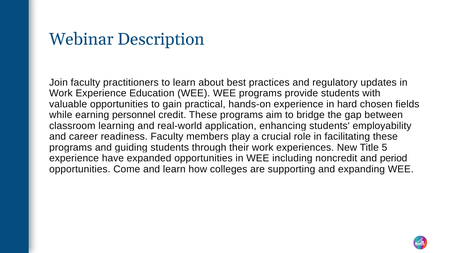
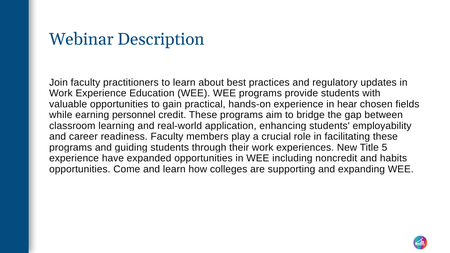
hard: hard -> hear (347, 104)
period: period -> habits (394, 158)
